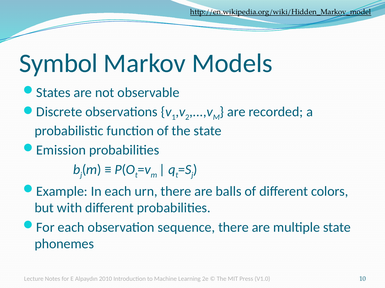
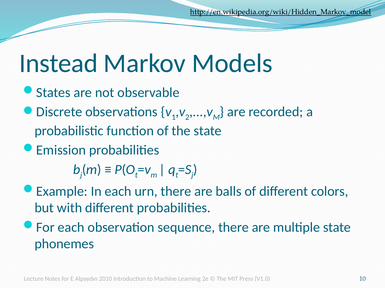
Symbol: Symbol -> Instead (58, 64)
